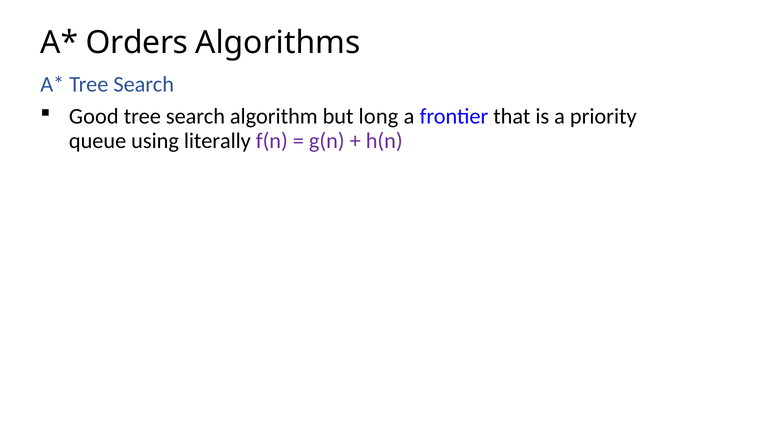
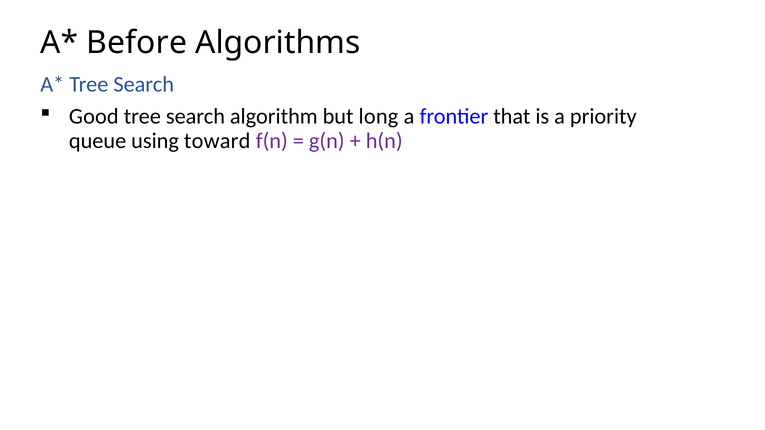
Orders: Orders -> Before (137, 43)
literally: literally -> toward (217, 141)
